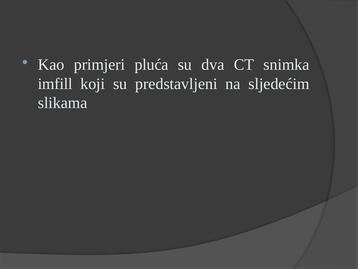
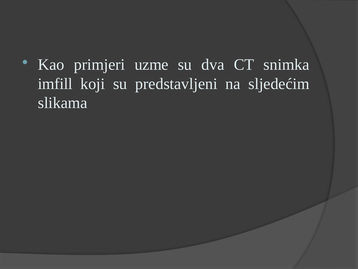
pluća: pluća -> uzme (152, 65)
